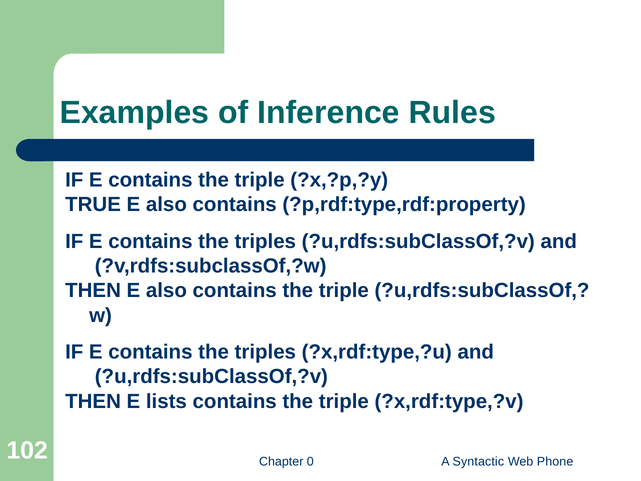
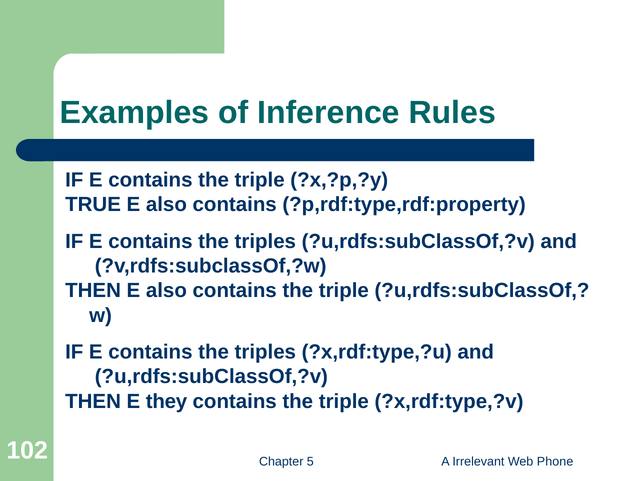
lists: lists -> they (167, 401)
0: 0 -> 5 (310, 461)
Syntactic: Syntactic -> Irrelevant (478, 461)
